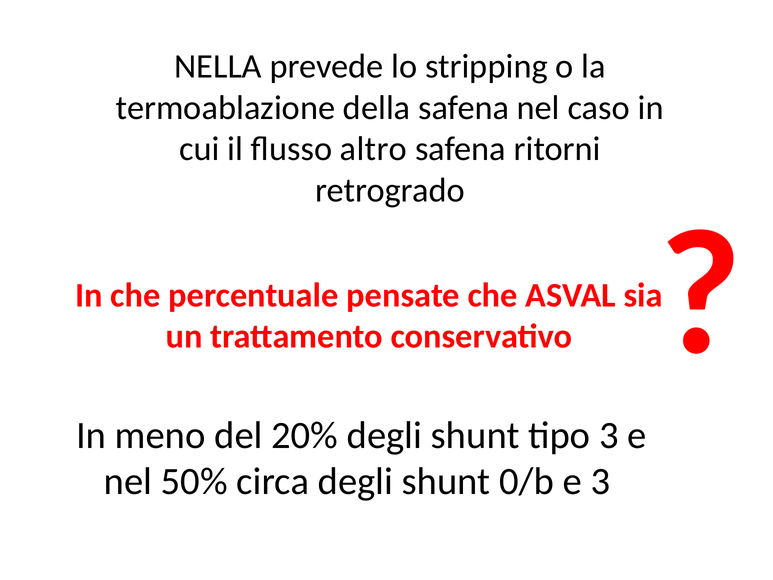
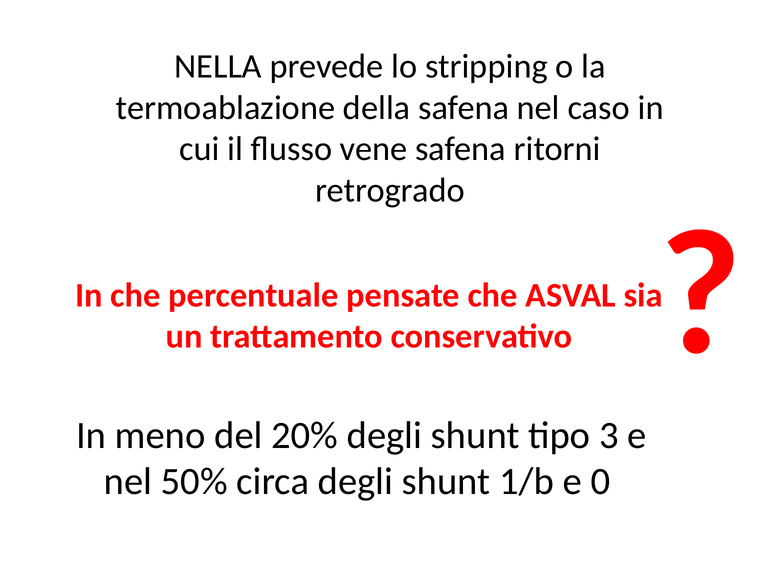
altro: altro -> vene (374, 149)
0/b: 0/b -> 1/b (527, 482)
e 3: 3 -> 0 (600, 482)
